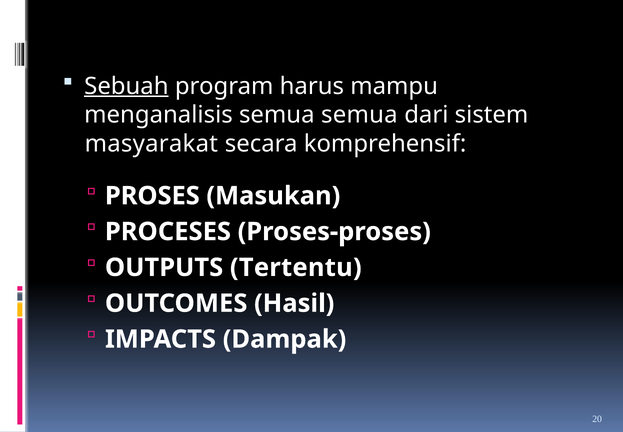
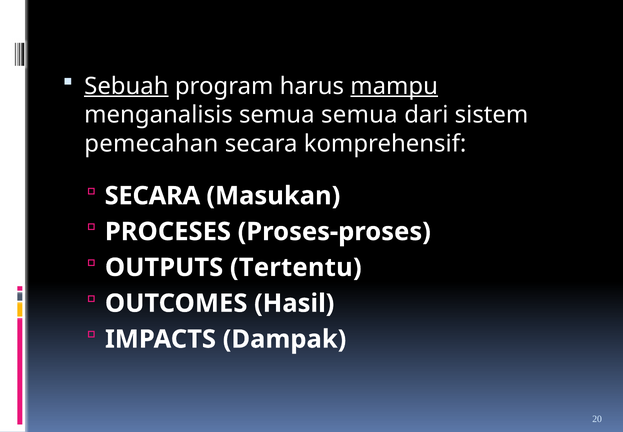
mampu underline: none -> present (394, 86)
masyarakat: masyarakat -> pemecahan (151, 143)
PROSES: PROSES -> SECARA (152, 196)
